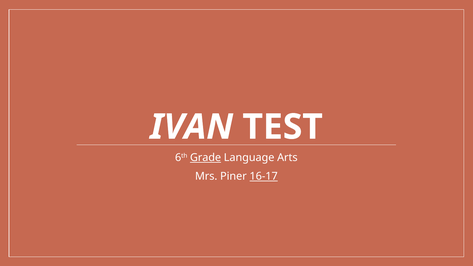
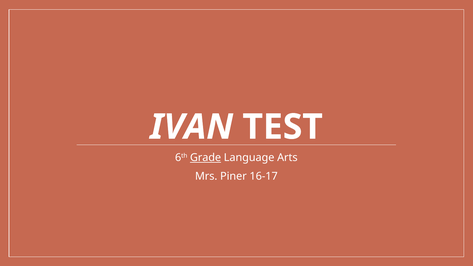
16-17 underline: present -> none (264, 176)
